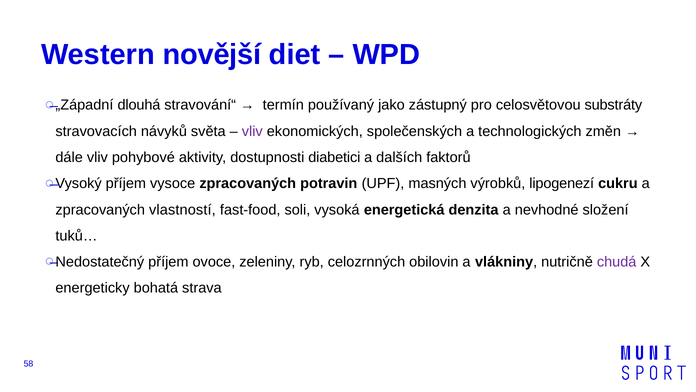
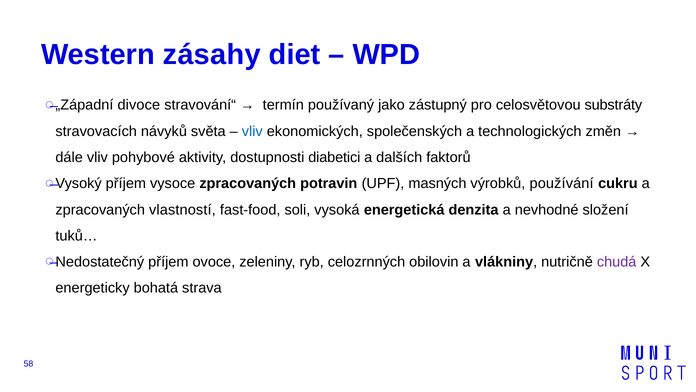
novější: novější -> zásahy (212, 55)
dlouhá: dlouhá -> divoce (139, 105)
vliv colour: purple -> blue (252, 131)
lipogenezí: lipogenezí -> používání (562, 183)
